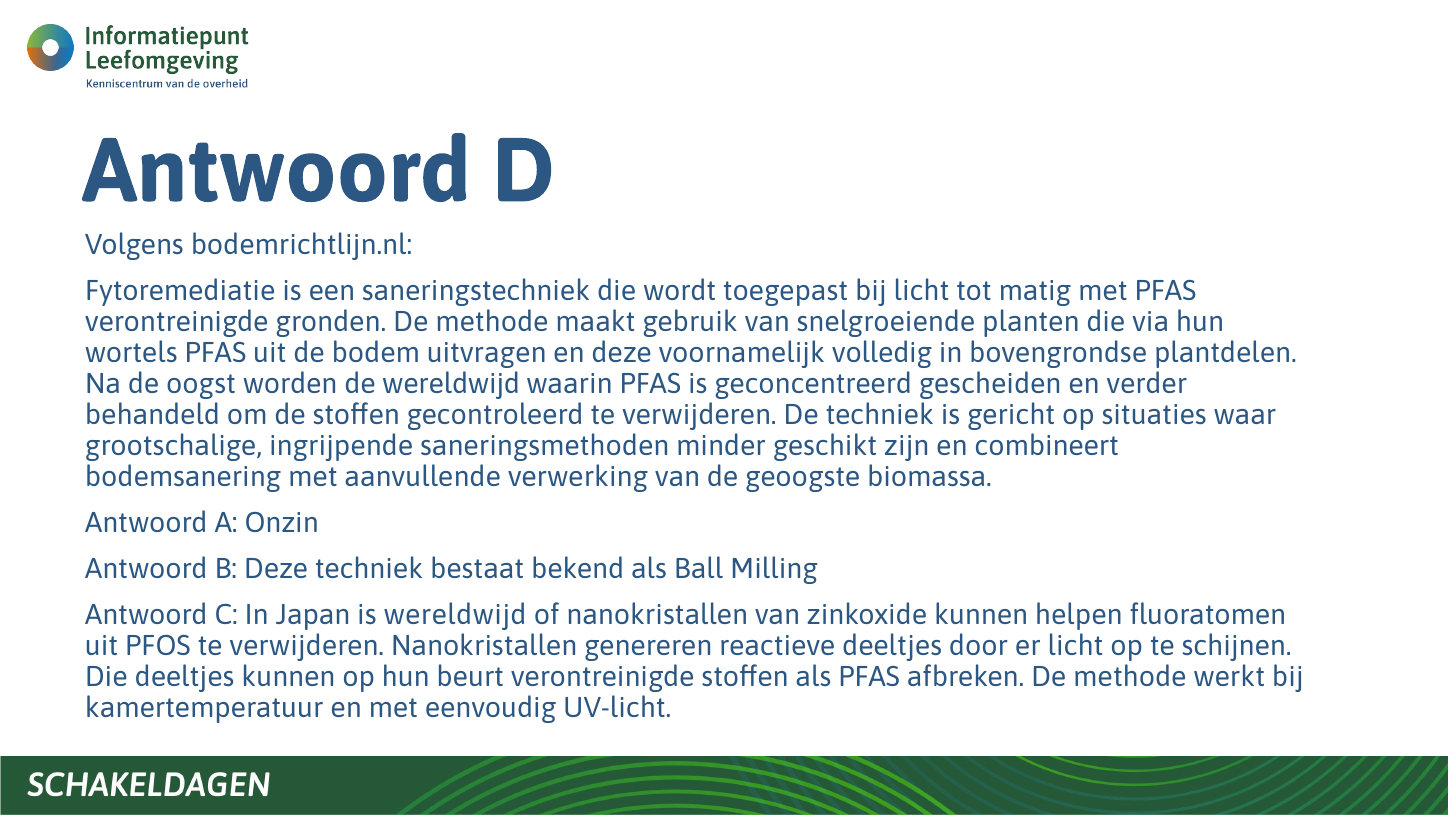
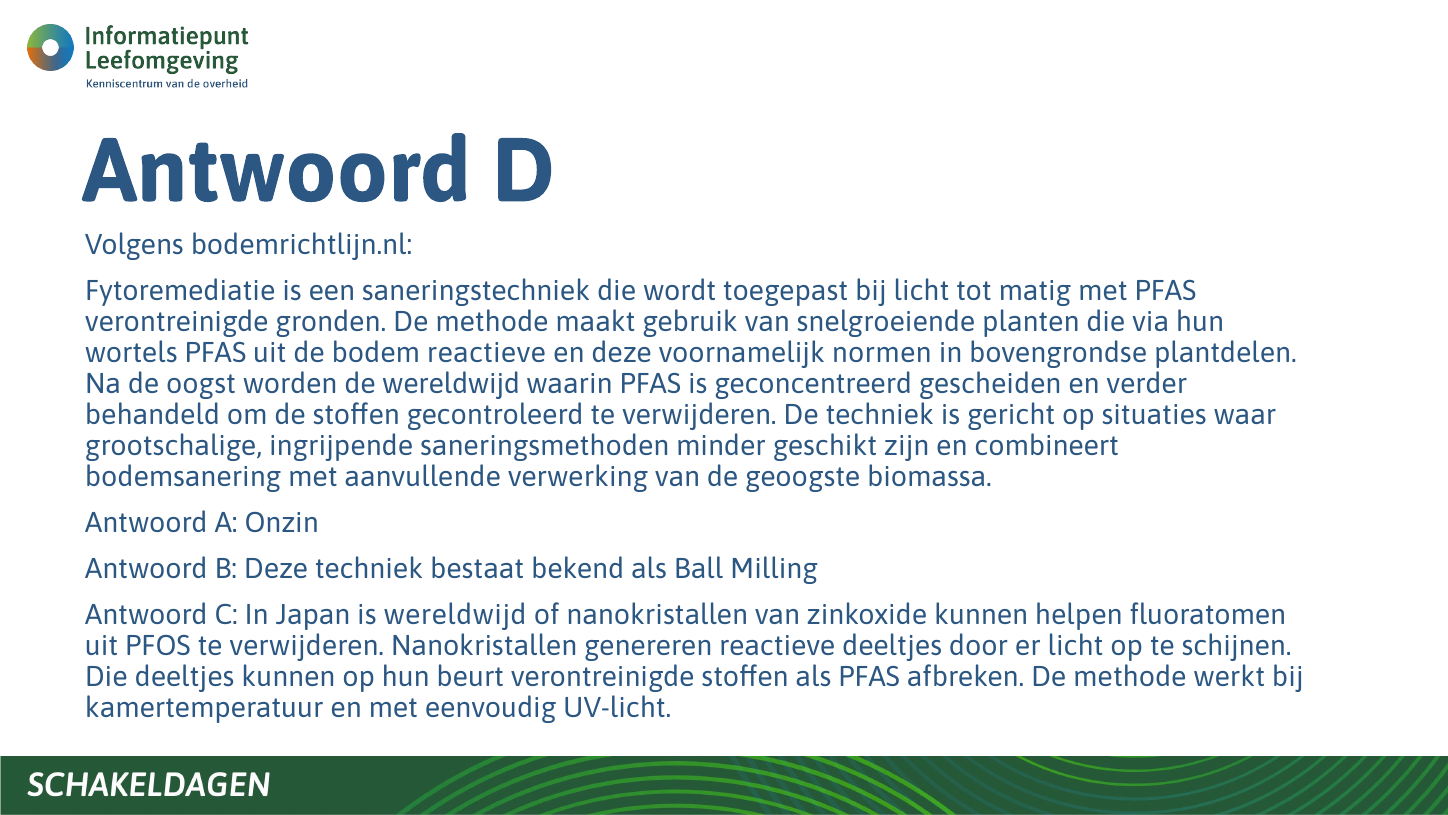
bodem uitvragen: uitvragen -> reactieve (486, 353)
volledig: volledig -> normen (882, 353)
